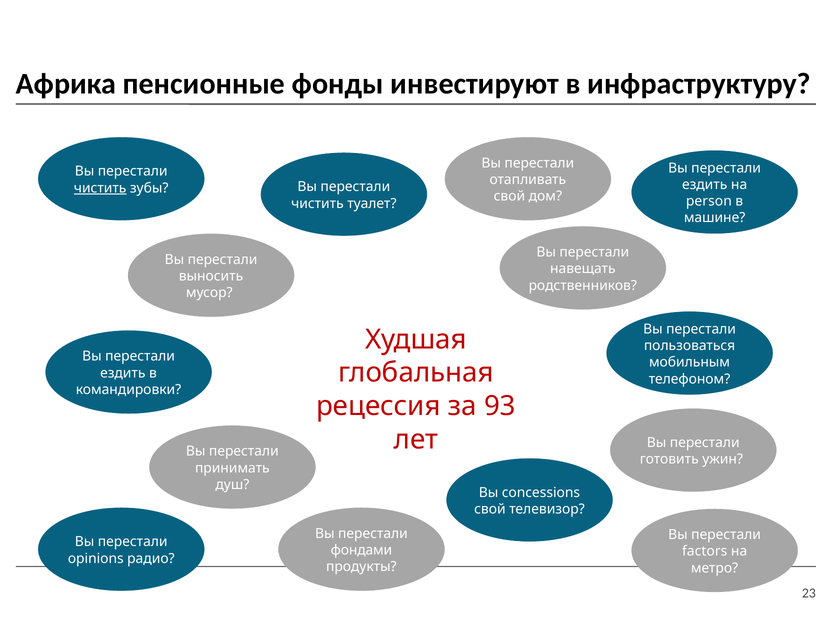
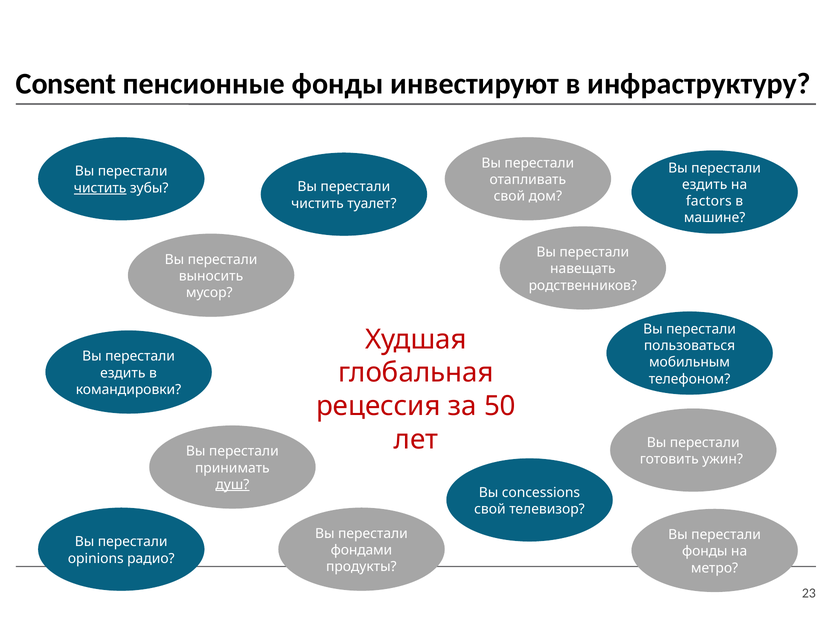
Африка: Африка -> Consent (66, 84)
person: person -> factors (709, 201)
93: 93 -> 50 (500, 406)
душ underline: none -> present (232, 485)
factors: factors -> фонды (705, 551)
